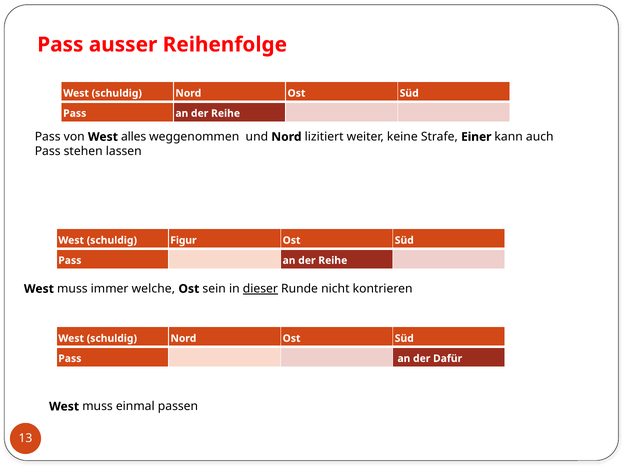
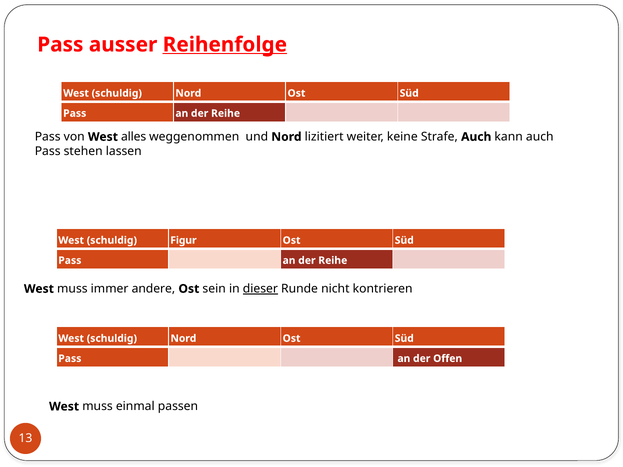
Reihenfolge underline: none -> present (225, 45)
Strafe Einer: Einer -> Auch (476, 137)
welche: welche -> andere (153, 289)
Dafür: Dafür -> Offen (448, 359)
